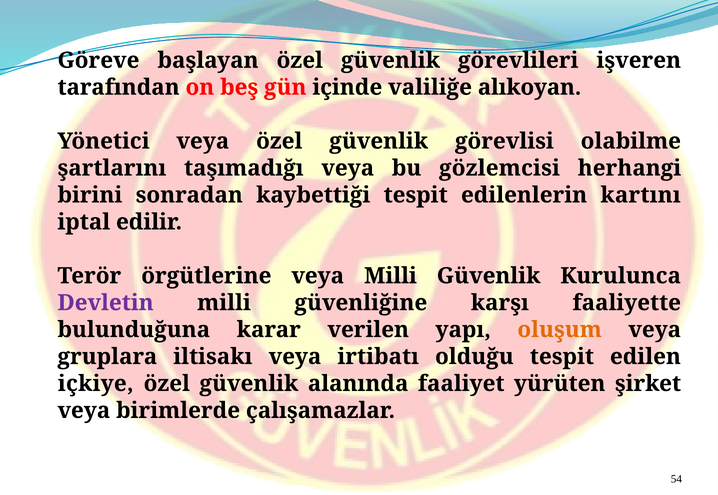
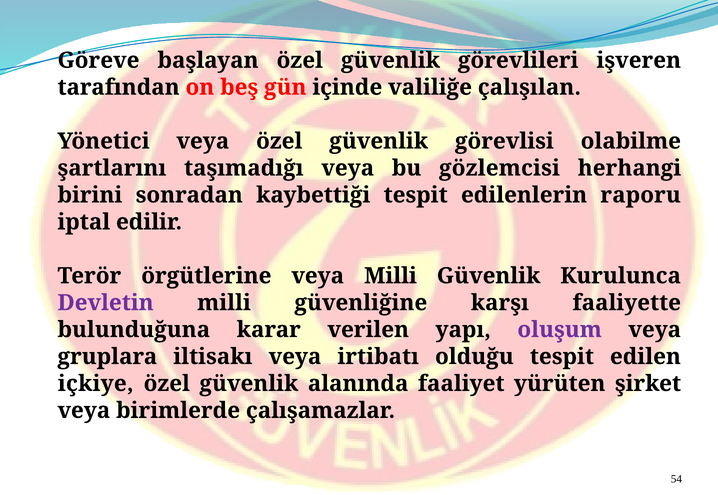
alıkoyan: alıkoyan -> çalışılan (529, 87)
kartını: kartını -> raporu (641, 195)
oluşum colour: orange -> purple (560, 330)
